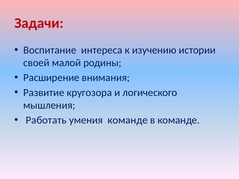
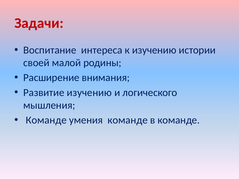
Развитие кругозора: кругозора -> изучению (89, 93)
Работать: Работать -> Команде (46, 120)
